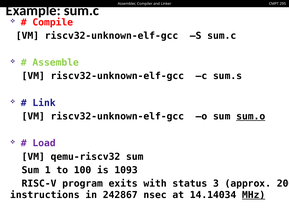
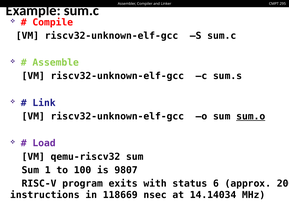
1093: 1093 -> 9807 (126, 171)
3: 3 -> 6 (216, 184)
242867: 242867 -> 118669 (120, 196)
MHz underline: present -> none (254, 196)
